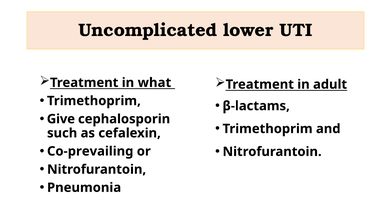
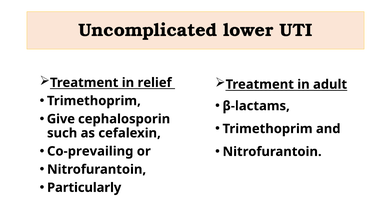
what: what -> relief (155, 83)
Pneumonia: Pneumonia -> Particularly (84, 188)
